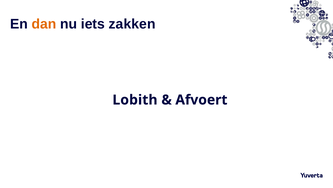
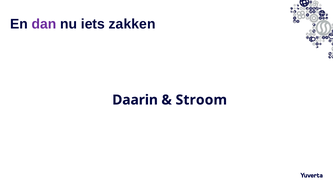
dan colour: orange -> purple (44, 24)
Lobith: Lobith -> Daarin (135, 100)
Afvoert: Afvoert -> Stroom (201, 100)
